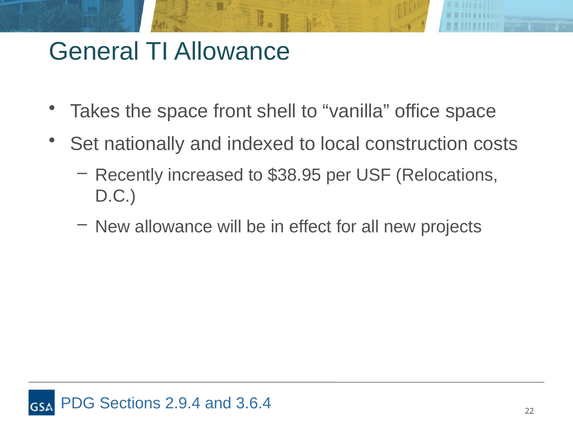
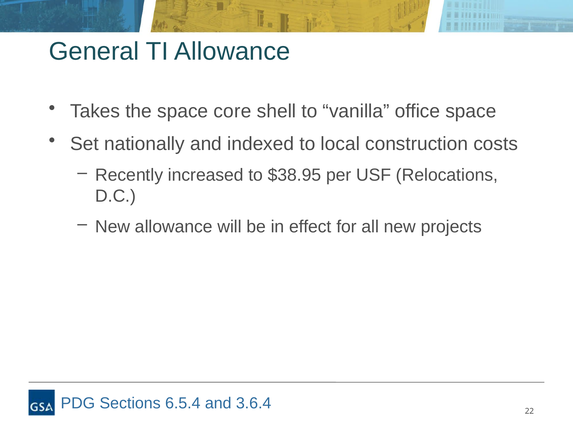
front: front -> core (232, 111)
2.9.4: 2.9.4 -> 6.5.4 (183, 403)
